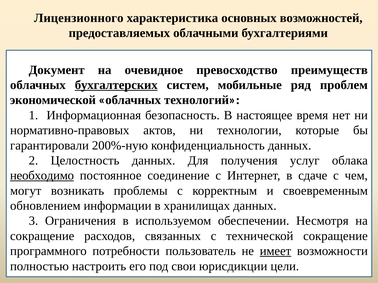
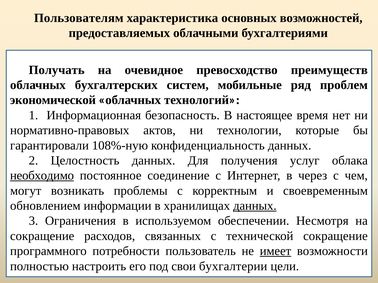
Лицензионного: Лицензионного -> Пользователям (79, 18)
Документ: Документ -> Получать (57, 70)
бухгалтерских underline: present -> none (116, 85)
200%-ную: 200%-ную -> 108%-ную (120, 146)
сдаче: сдаче -> через (313, 176)
данных underline: none -> present (255, 206)
юрисдикции: юрисдикции -> бухгалтерии (233, 267)
